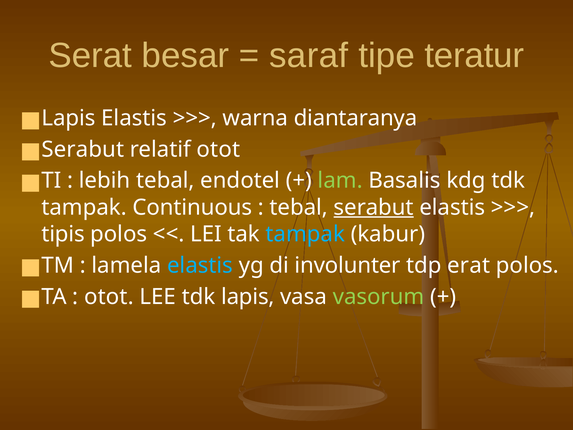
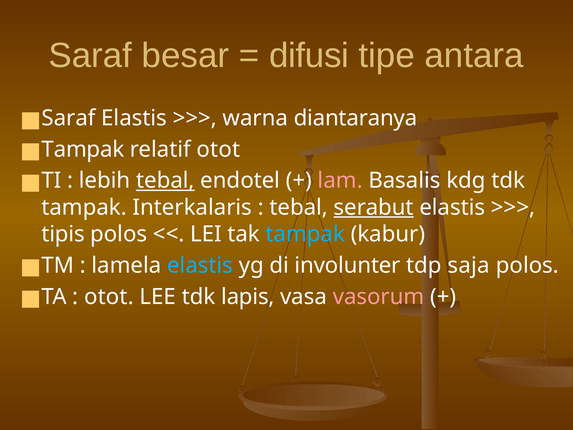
Serat: Serat -> Saraf (90, 56)
saraf: saraf -> difusi (309, 56)
teratur: teratur -> antara (474, 56)
Lapis: Lapis -> Saraf (69, 118)
Serabut: Serabut -> Tampak (83, 149)
tebal underline: none -> present (165, 181)
lam colour: light green -> pink (340, 181)
Continuous: Continuous -> Interkalaris (192, 207)
erat: erat -> saja (469, 265)
vasorum colour: light green -> pink (379, 296)
